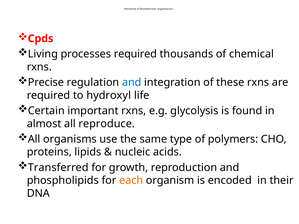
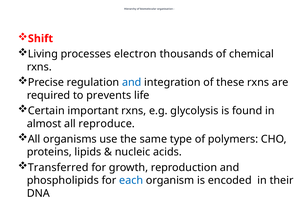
Cpds: Cpds -> Shift (40, 39)
processes required: required -> electron (135, 54)
hydroxyl: hydroxyl -> prevents (109, 95)
each colour: orange -> blue (131, 181)
